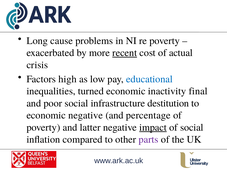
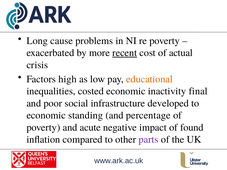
educational colour: blue -> orange (149, 79)
turned: turned -> costed (91, 91)
destitution: destitution -> developed (168, 103)
economic negative: negative -> standing (86, 115)
latter: latter -> acute (90, 128)
impact underline: present -> none (153, 128)
of social: social -> found (192, 128)
